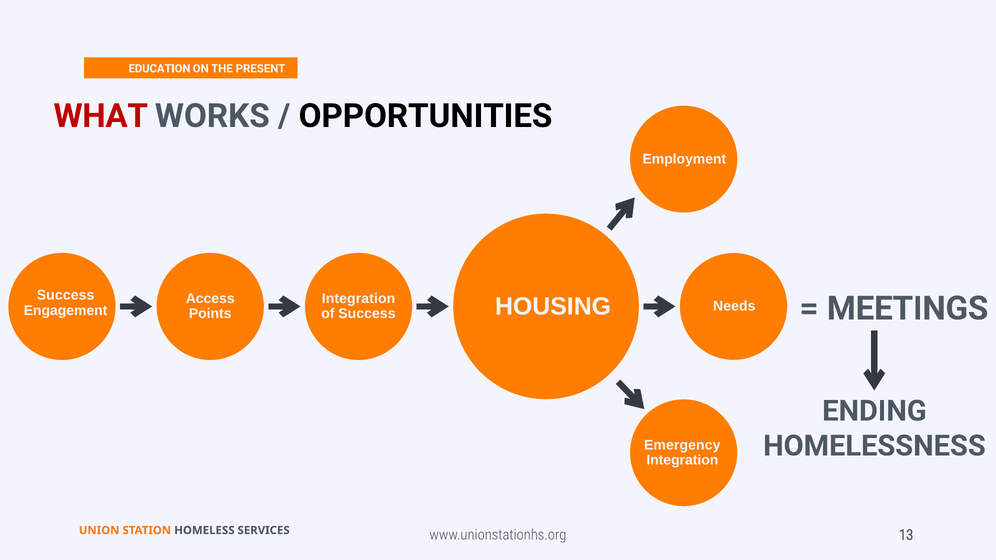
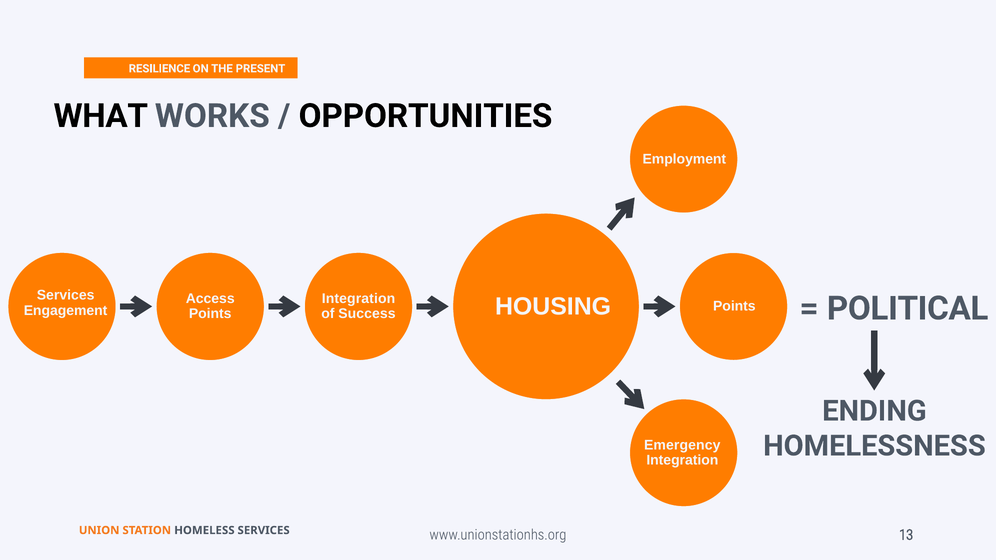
EDUCATION: EDUCATION -> RESILIENCE (159, 69)
WHAT colour: red -> black (101, 116)
Success: Success -> Services (66, 295)
Needs: Needs -> Points (734, 306)
MEETINGS: MEETINGS -> POLITICAL (908, 309)
